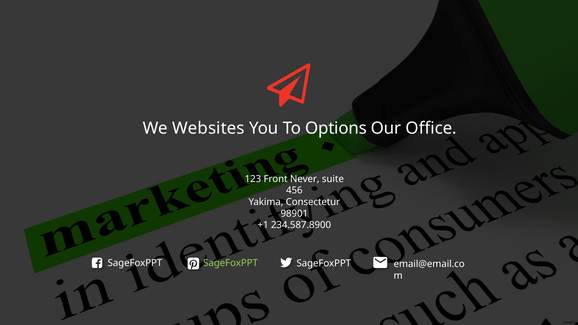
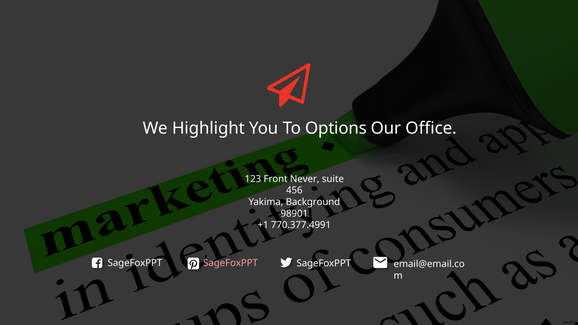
Websites: Websites -> Highlight (208, 128)
Consectetur: Consectetur -> Background (313, 202)
234.587.8900: 234.587.8900 -> 770.377.4991 (301, 225)
SageFoxPPT colour: light green -> pink (231, 263)
